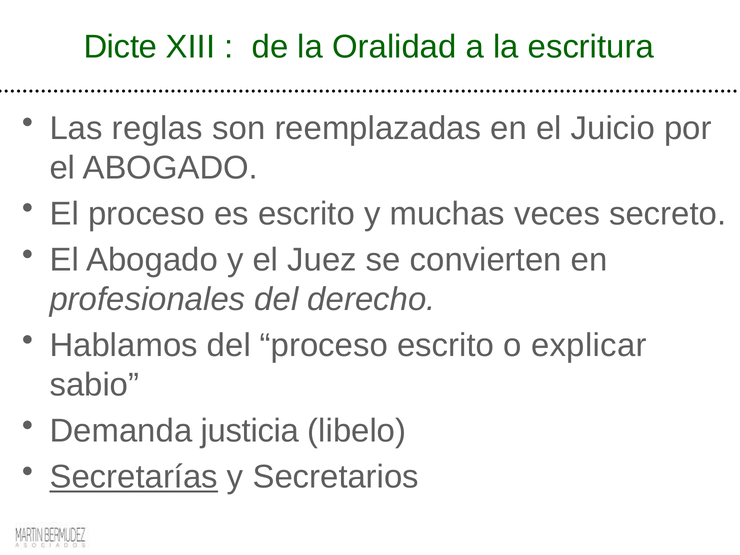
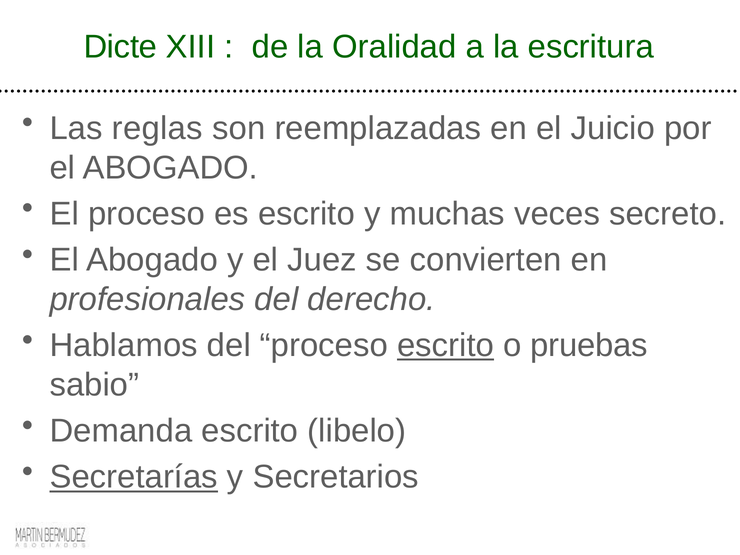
escrito underline: none -> present (446, 346)
explicar: explicar -> pruebas (589, 346)
Demanda justicia: justicia -> escrito (250, 431)
